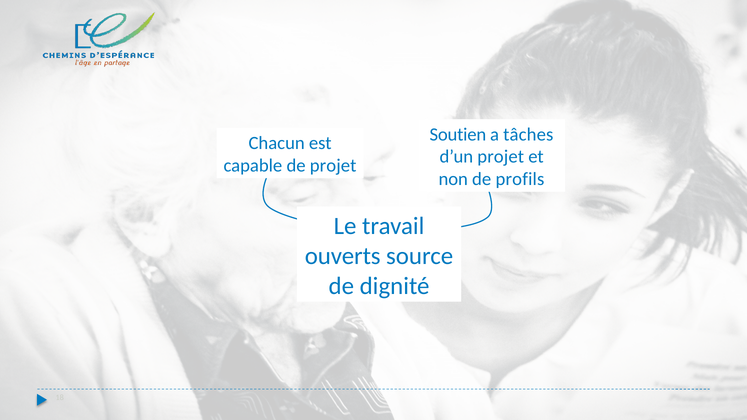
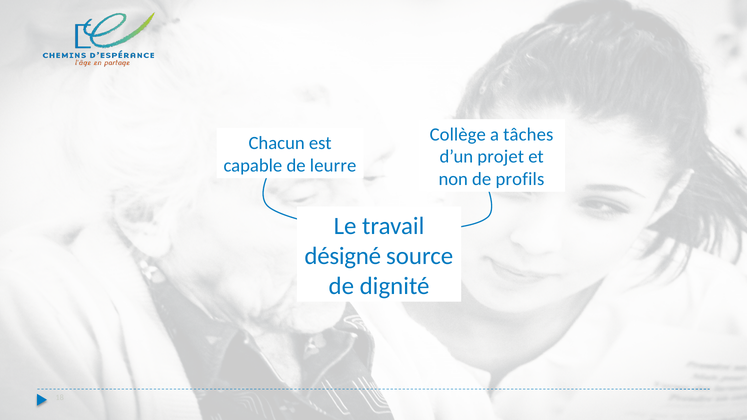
Soutien: Soutien -> Collège (458, 134)
de projet: projet -> leurre (333, 166)
ouverts: ouverts -> désigné (343, 256)
